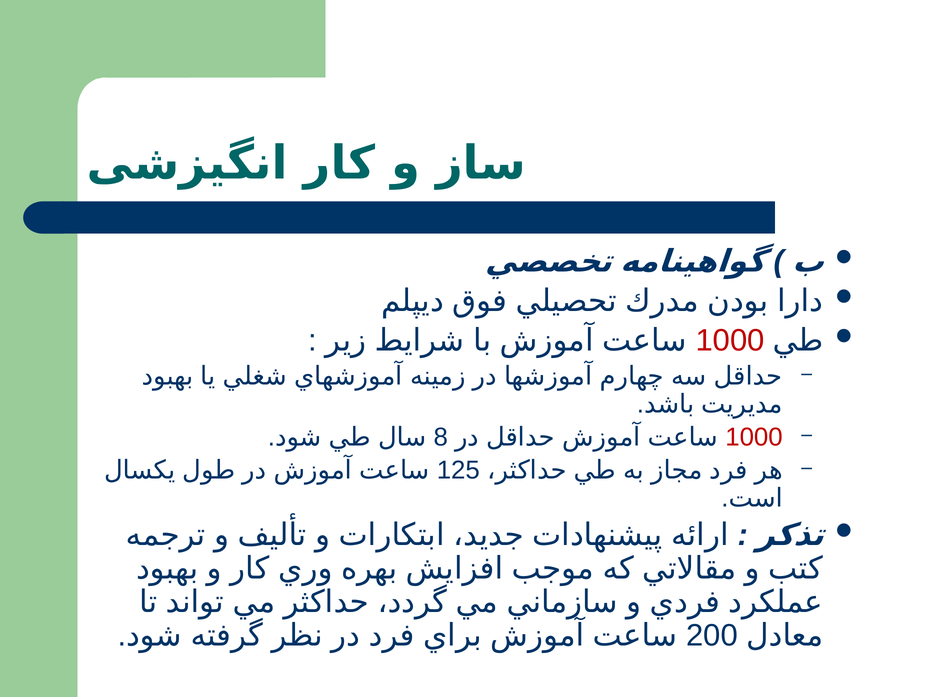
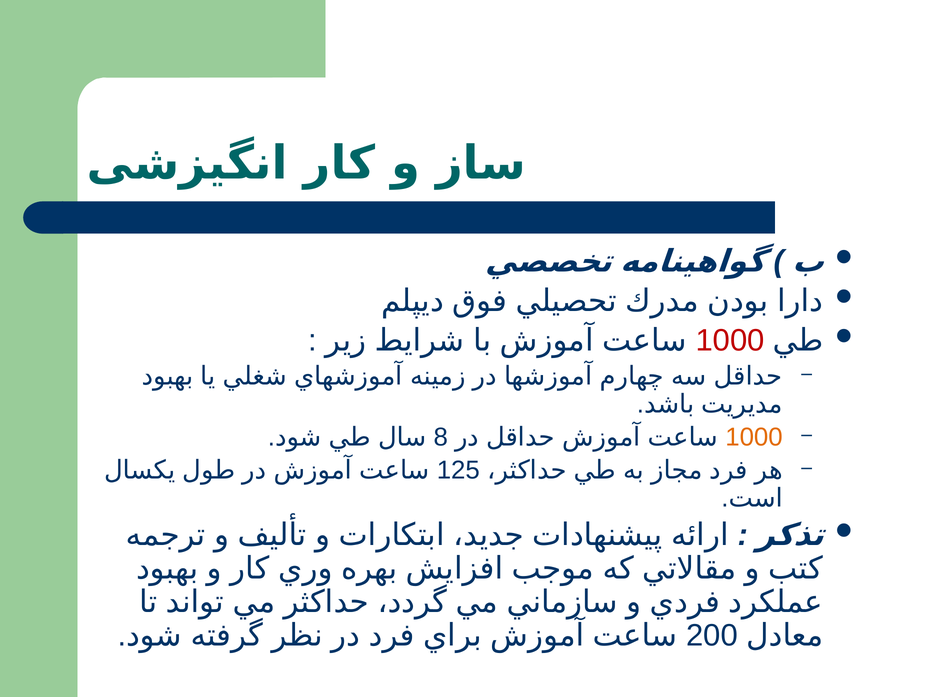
1000 colour: red -> orange (754, 438)
